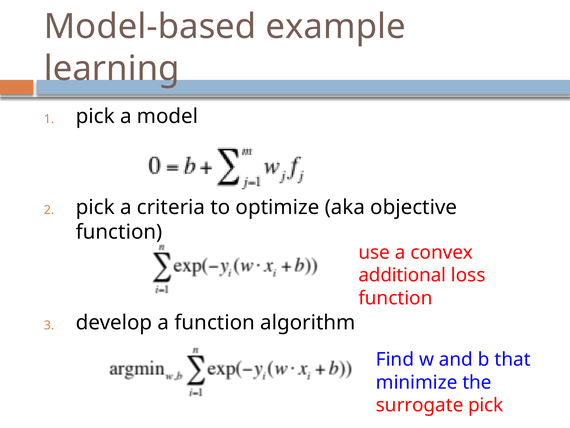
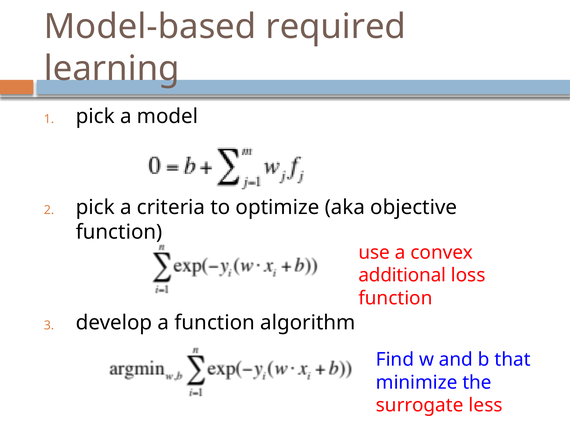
example: example -> required (336, 27)
surrogate pick: pick -> less (486, 405)
